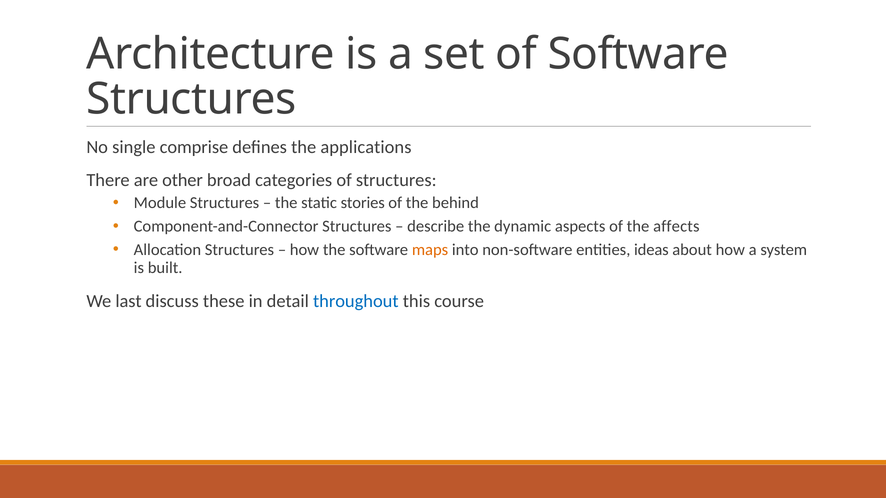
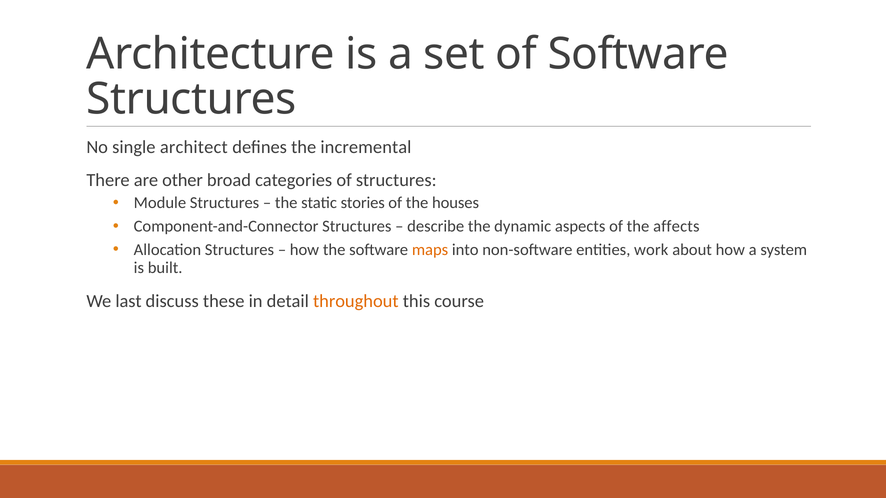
comprise: comprise -> architect (194, 147)
applications: applications -> incremental (366, 147)
behind: behind -> houses (456, 203)
ideas: ideas -> work (651, 250)
throughout colour: blue -> orange (356, 301)
